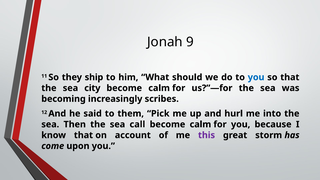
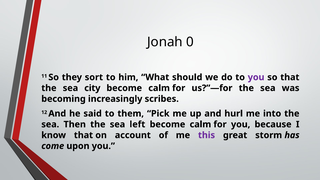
9: 9 -> 0 (190, 42)
ship: ship -> sort (94, 77)
you colour: blue -> purple (256, 77)
call: call -> left (137, 124)
